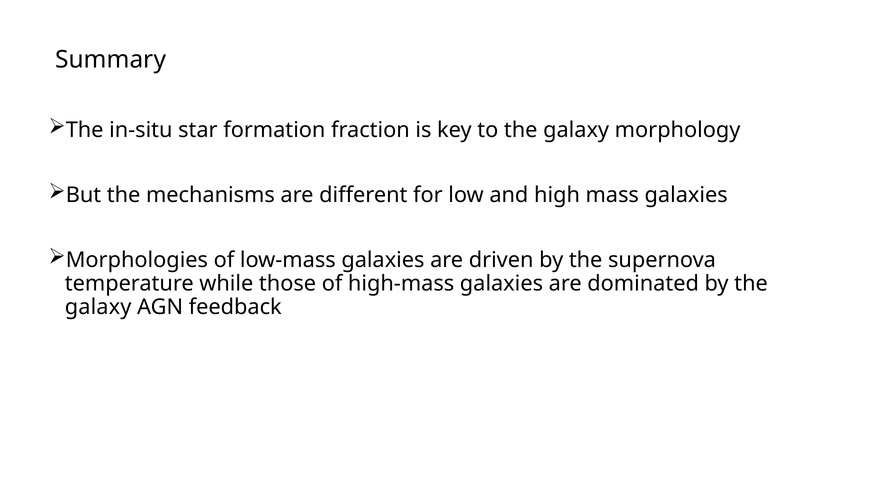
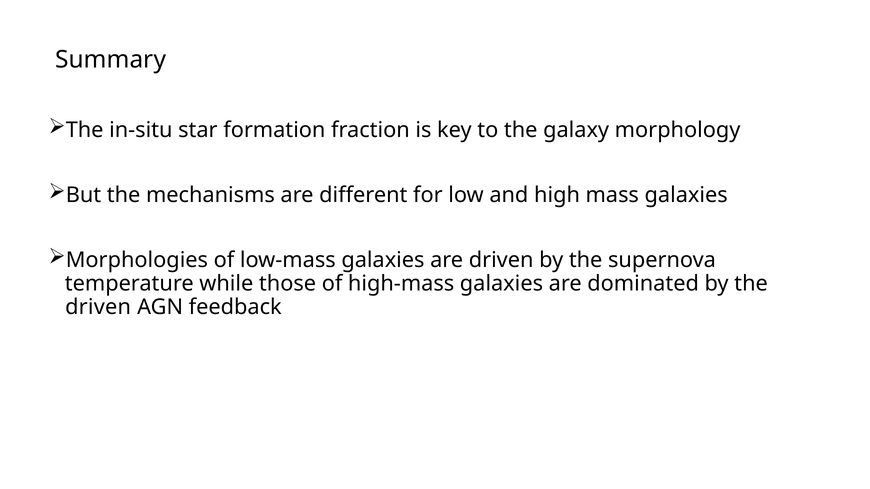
galaxy: galaxy -> driven (98, 307)
